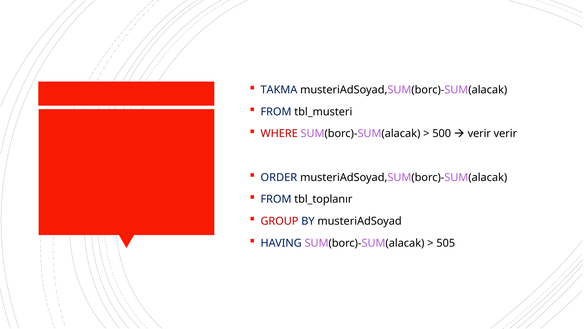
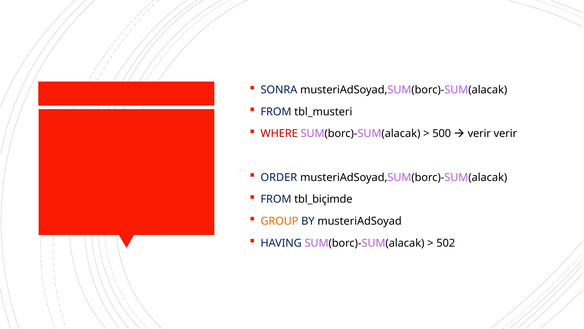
TAKMA: TAKMA -> SONRA (279, 90)
tbl_toplanır: tbl_toplanır -> tbl_biçimde (323, 199)
GROUP colour: red -> orange (279, 221)
505: 505 -> 502 (446, 243)
